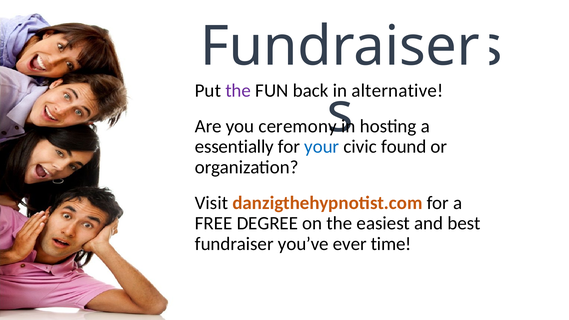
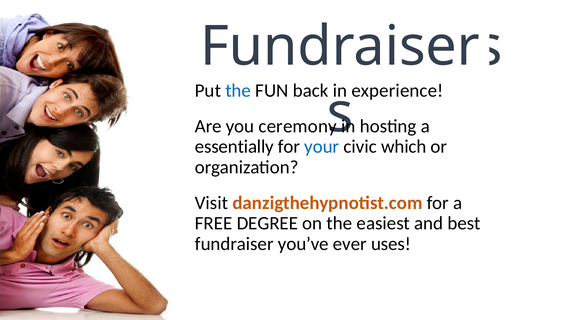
the colour: purple -> blue (238, 91)
alternative: alternative -> experience (397, 91)
found: found -> which (404, 147)
time: time -> uses (391, 244)
